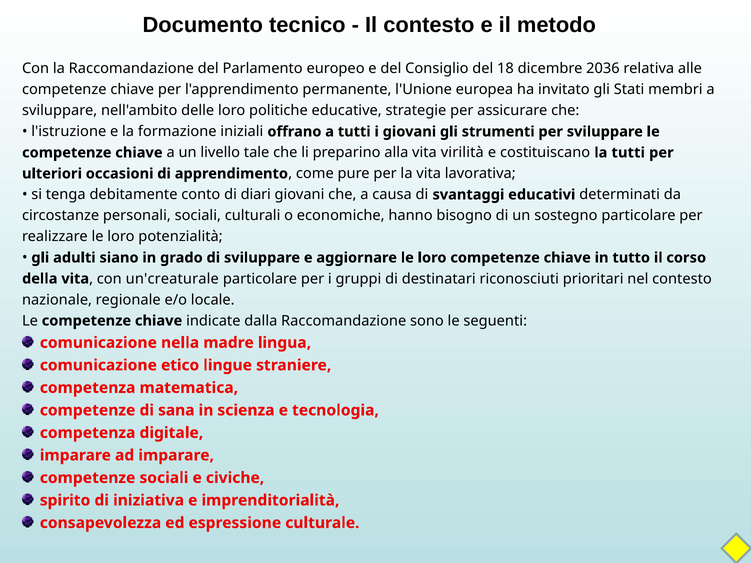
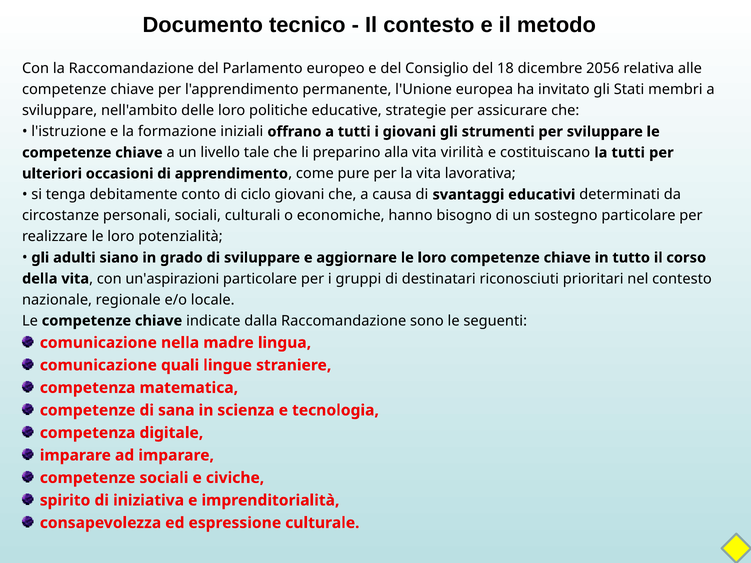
2036: 2036 -> 2056 (603, 69)
diari: diari -> ciclo (256, 195)
un'creaturale: un'creaturale -> un'aspirazioni (172, 279)
etico: etico -> quali (180, 365)
